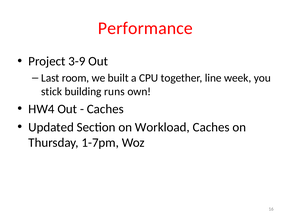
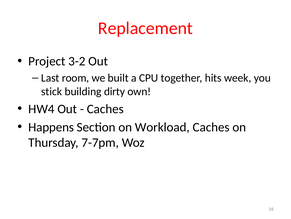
Performance: Performance -> Replacement (145, 28)
3-9: 3-9 -> 3-2 (77, 61)
line: line -> hits (213, 78)
runs: runs -> dirty (115, 91)
Updated: Updated -> Happens (51, 127)
1-7pm: 1-7pm -> 7-7pm (100, 142)
